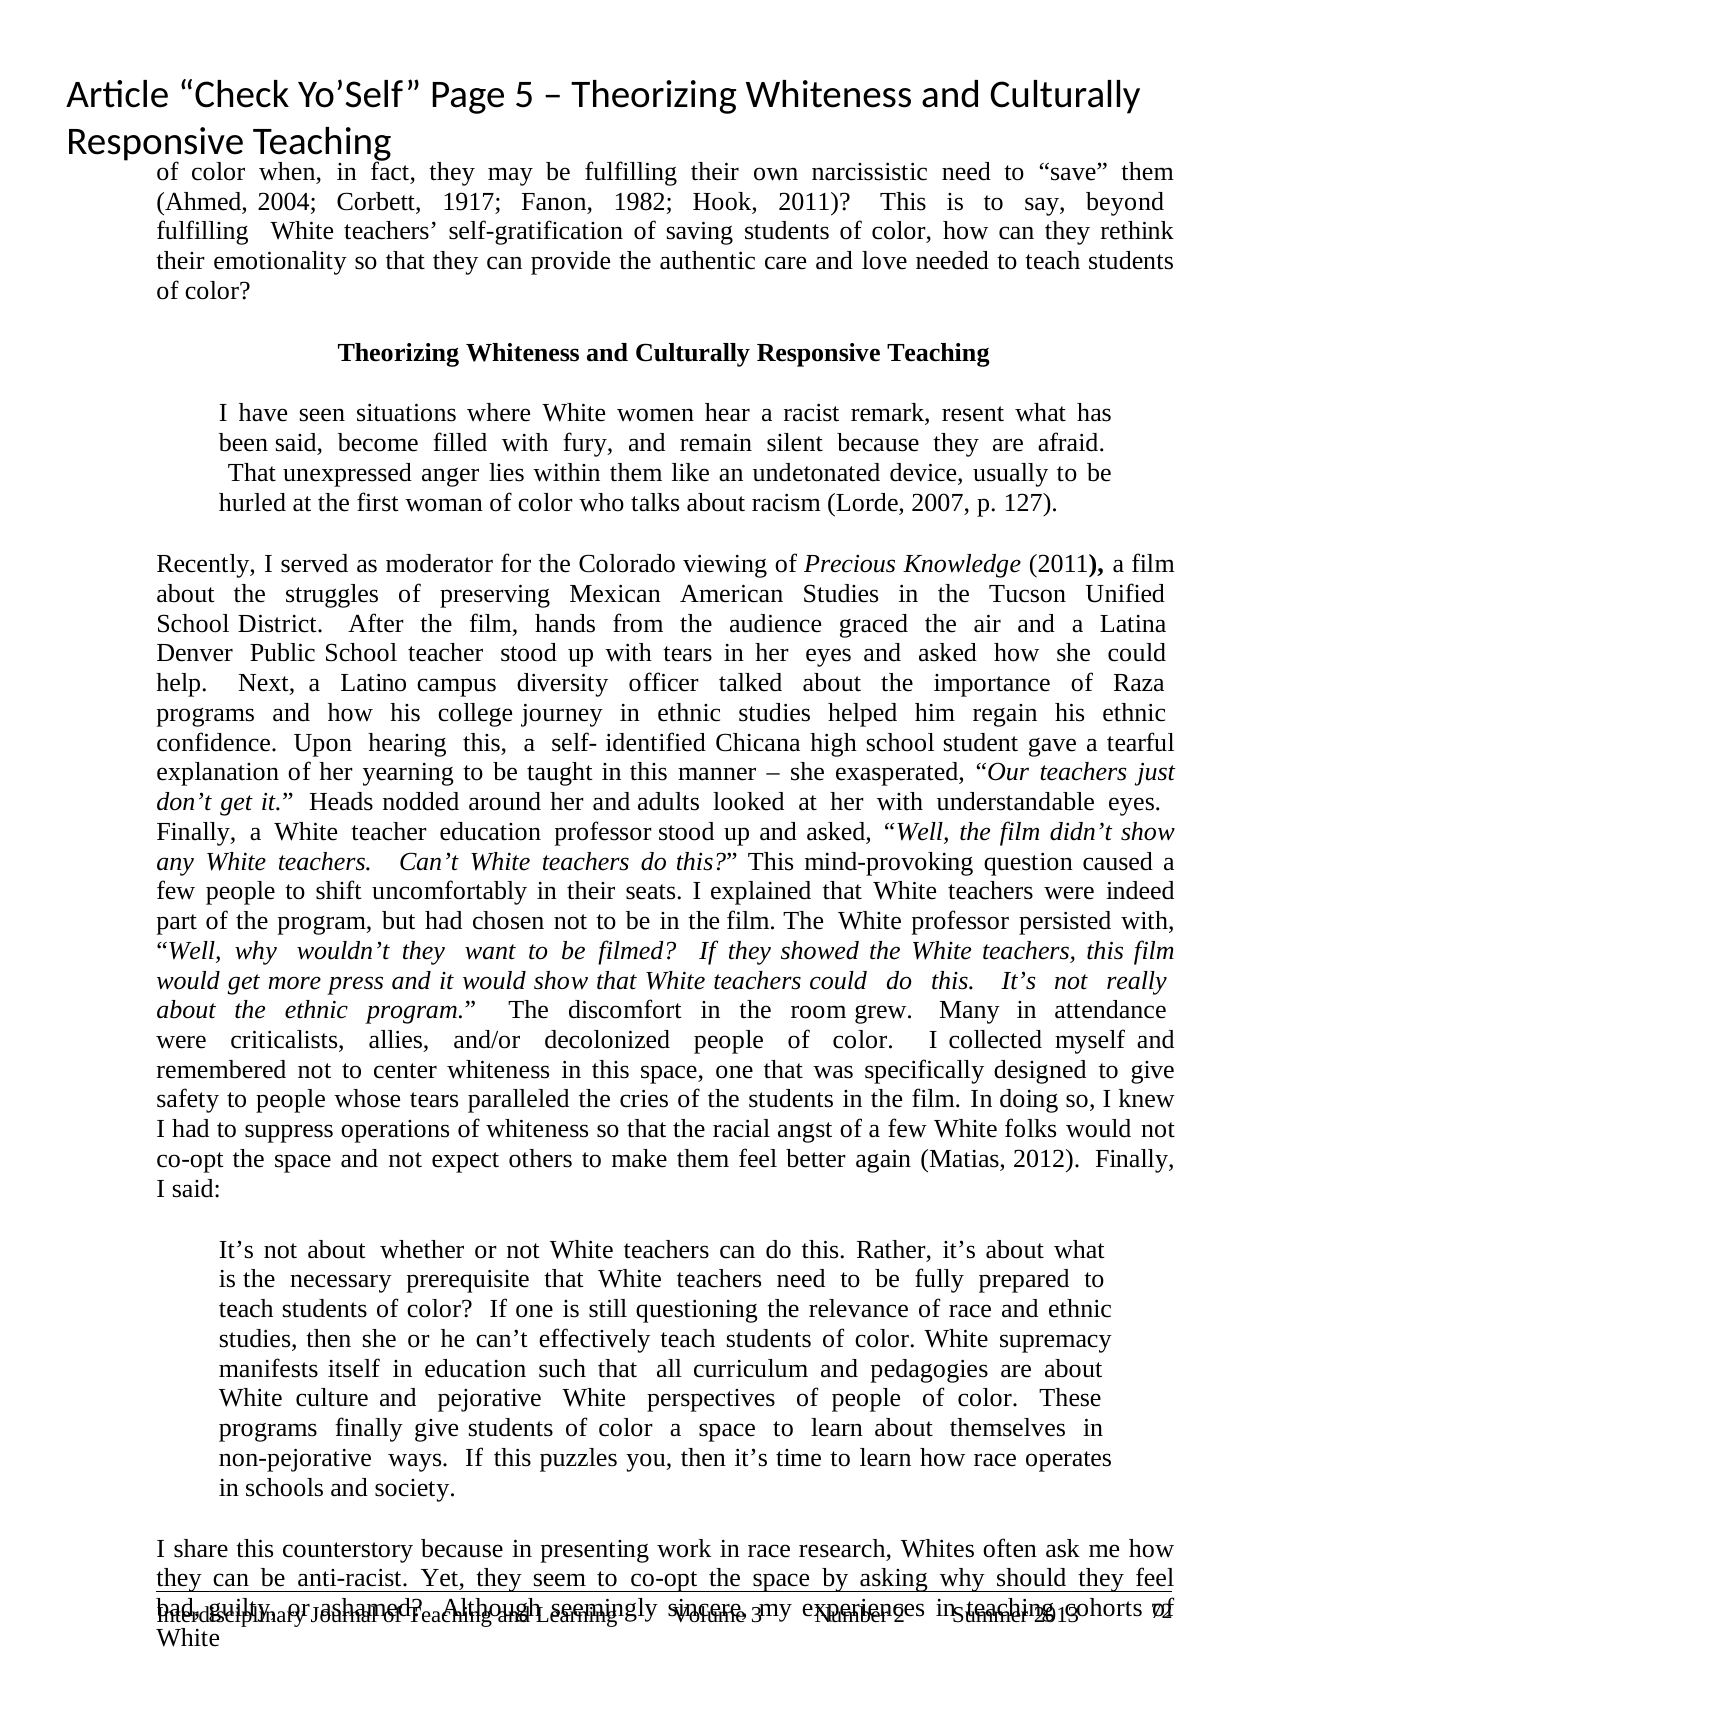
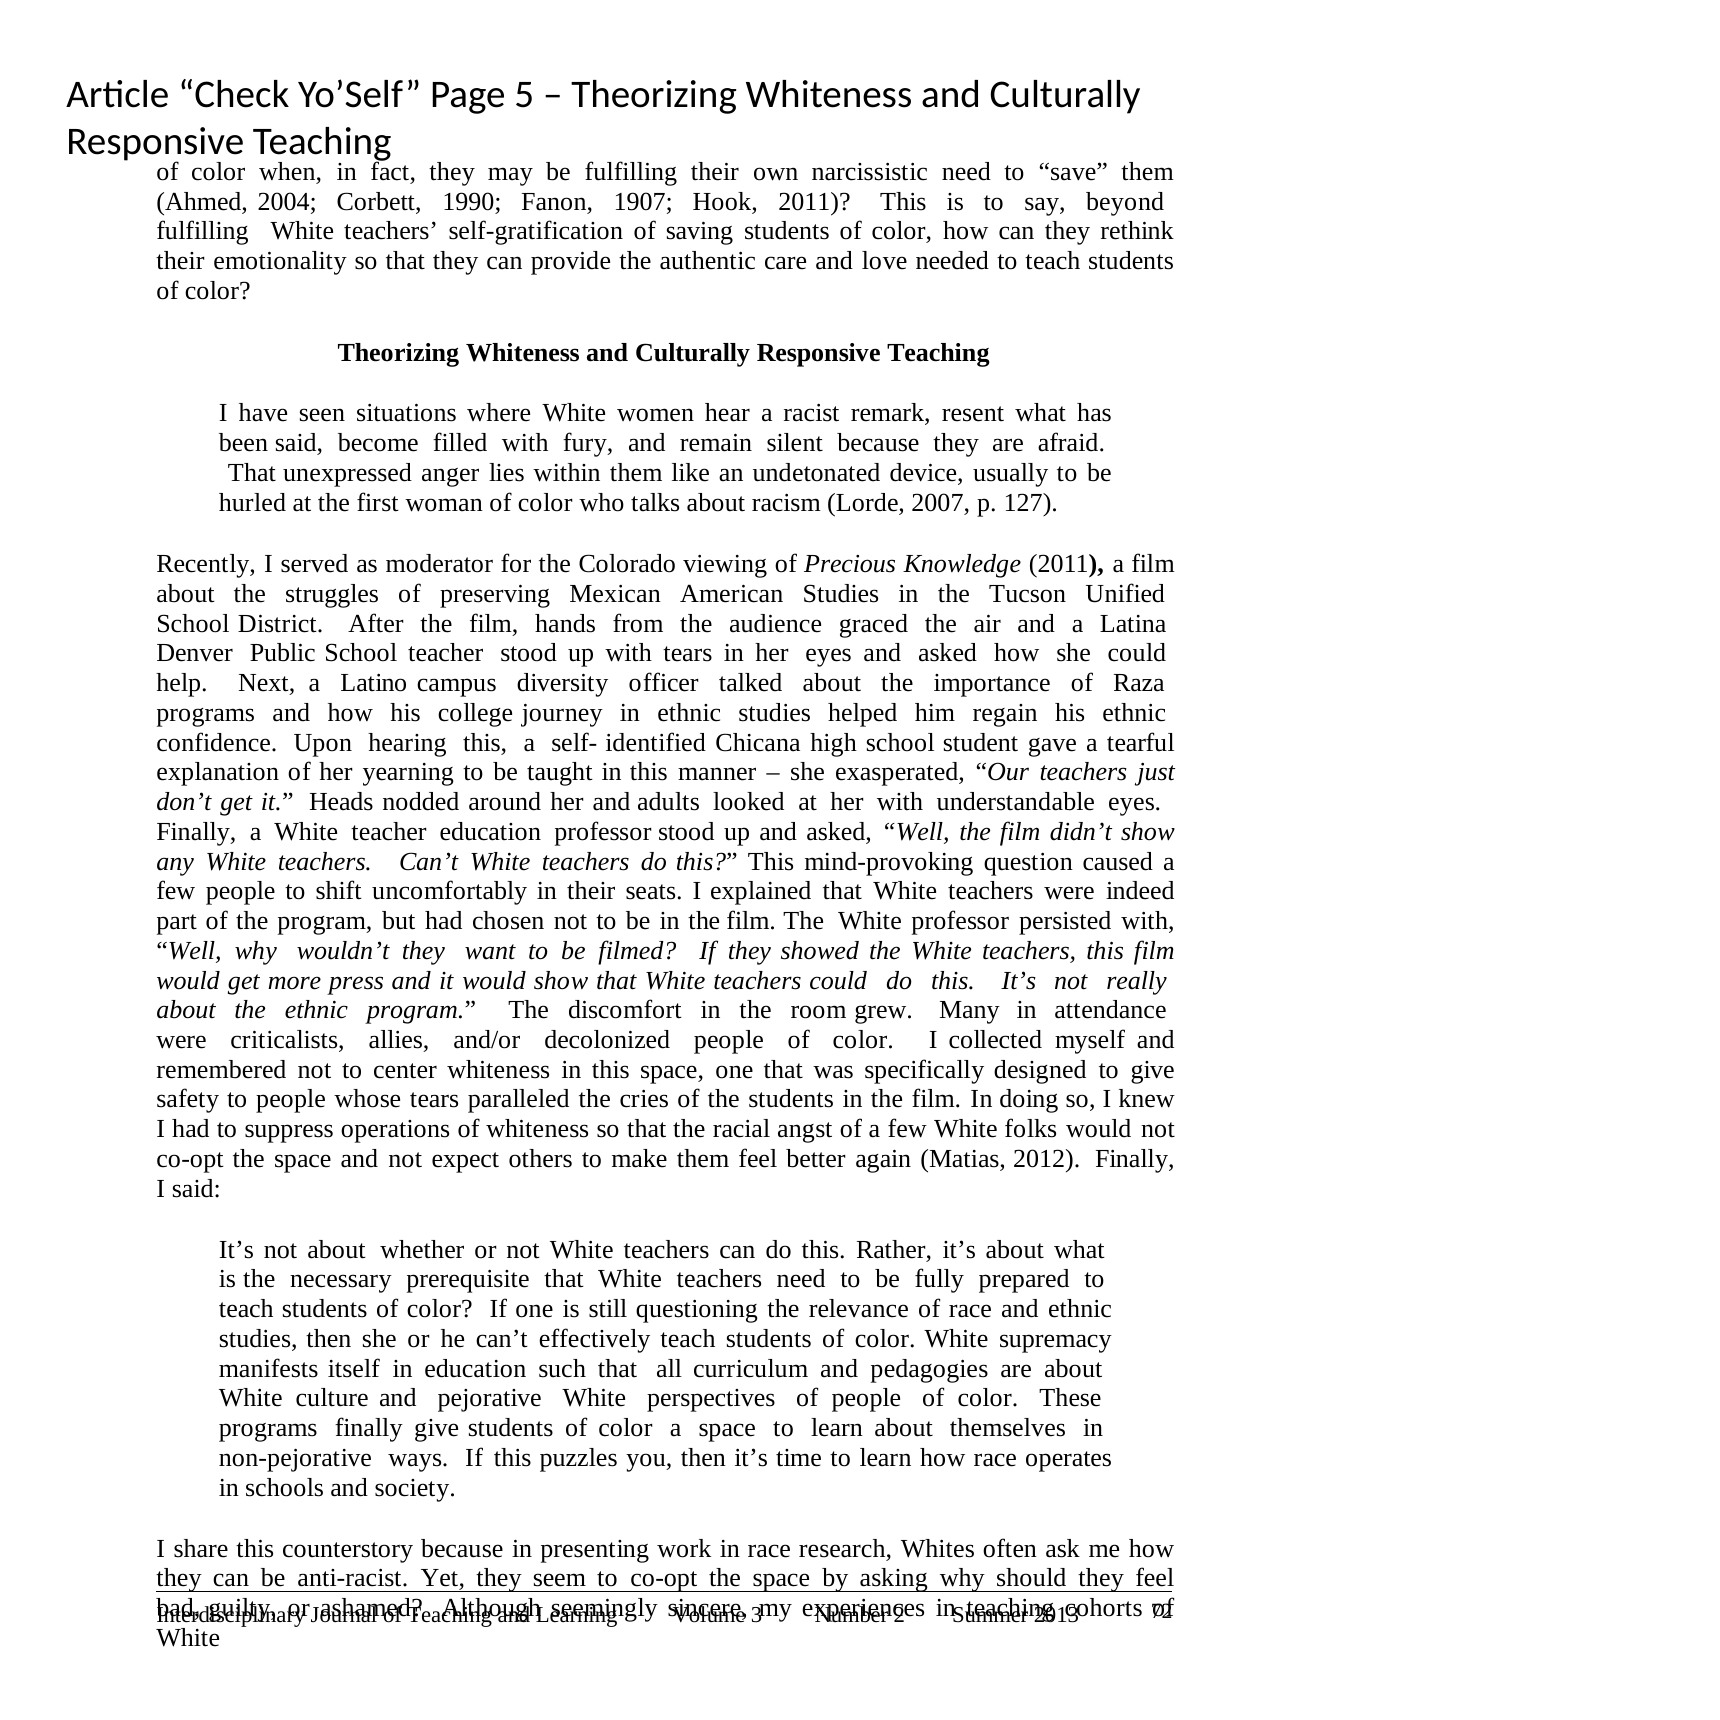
1917: 1917 -> 1990 (472, 202)
1982: 1982 -> 1907 (643, 202)
